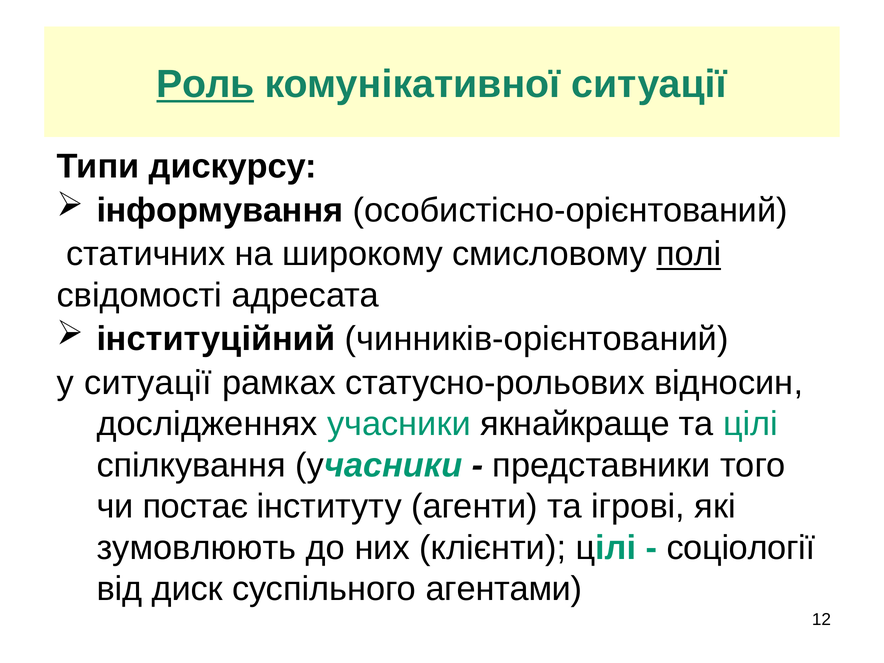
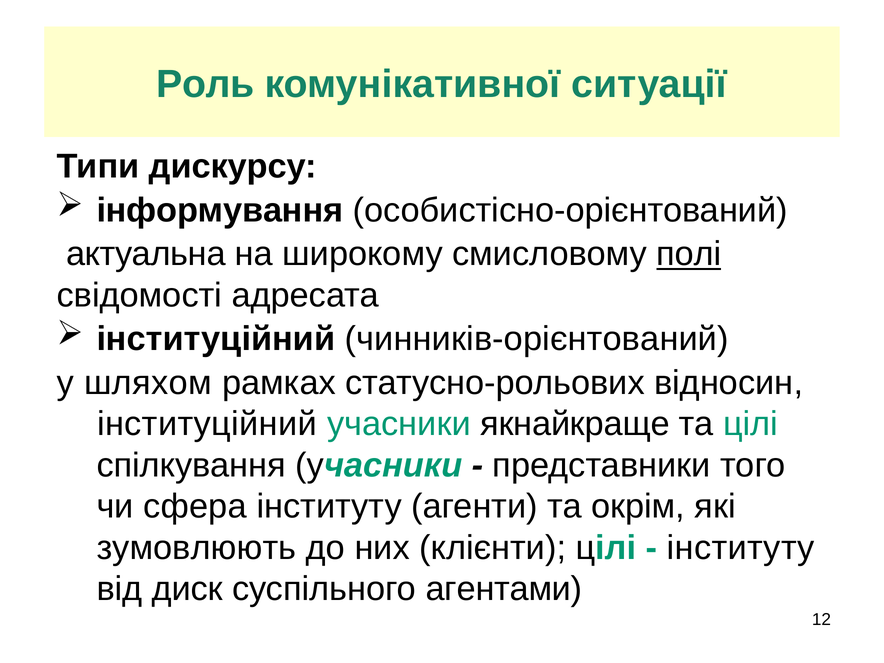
Роль underline: present -> none (205, 84)
статичних: статичних -> актуальна (146, 254)
у ситуації: ситуації -> шляхом (148, 383)
дослідженнях: дослідженнях -> інституційний (207, 424)
постає: постає -> сфера (195, 507)
ігрові: ігрові -> окрім (638, 507)
соціології: соціології -> інституту (741, 548)
